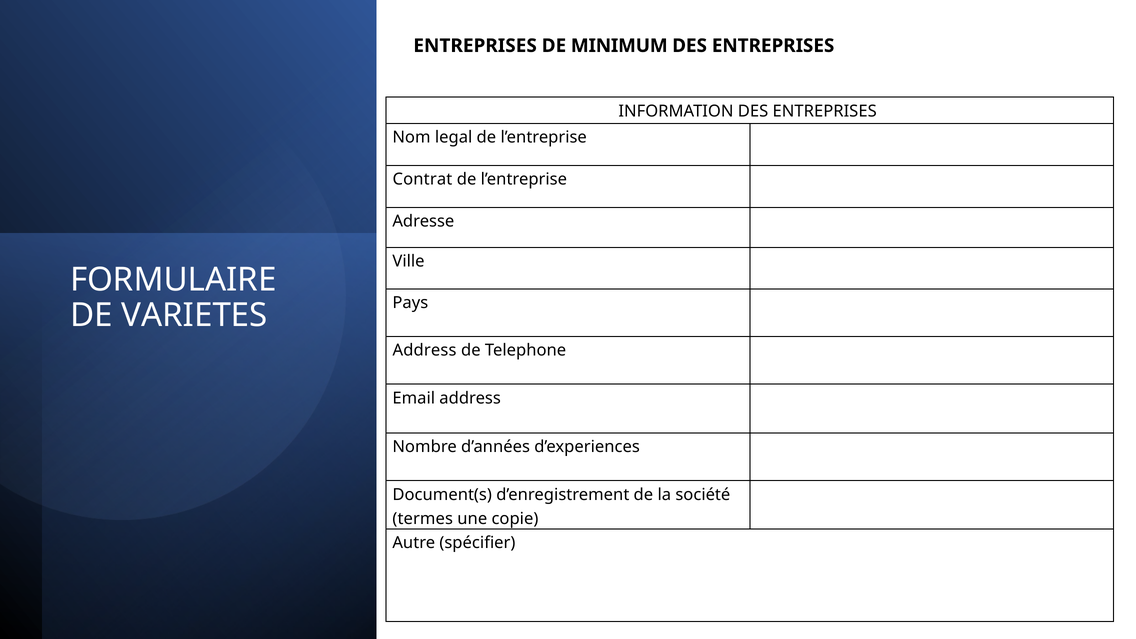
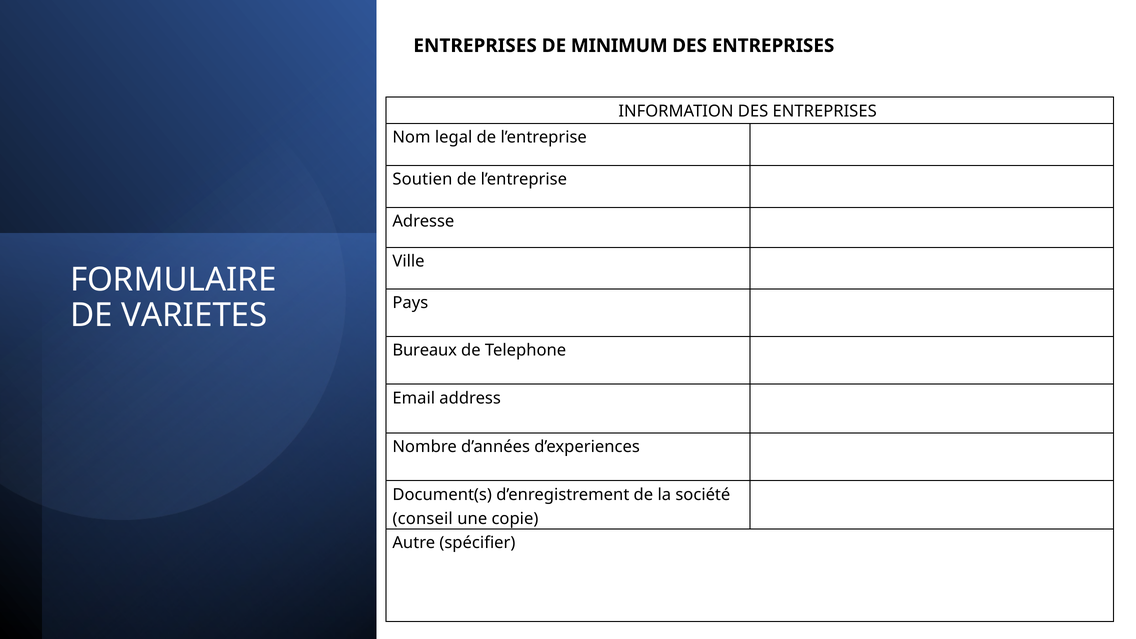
Contrat: Contrat -> Soutien (422, 179)
Address: Address -> Bureaux (425, 350)
termes: termes -> conseil (423, 519)
